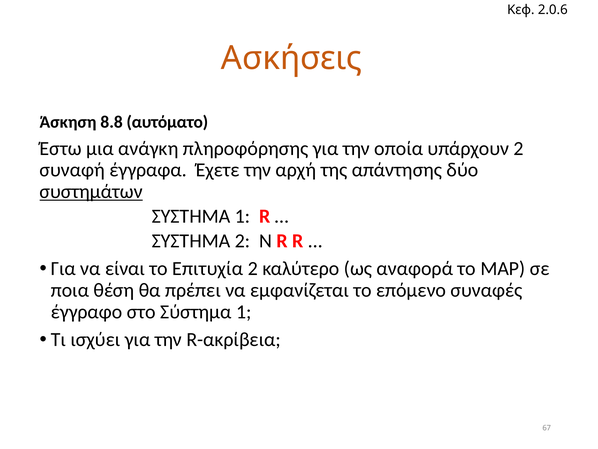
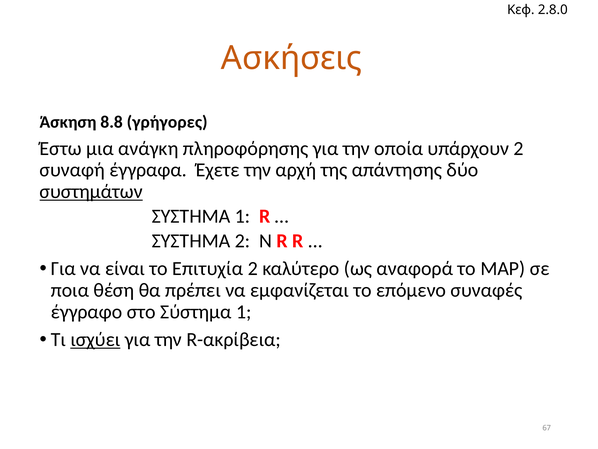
2.0.6: 2.0.6 -> 2.8.0 (553, 10)
αυτόματο: αυτόματο -> γρήγορες (167, 122)
ισχύει underline: none -> present (95, 339)
